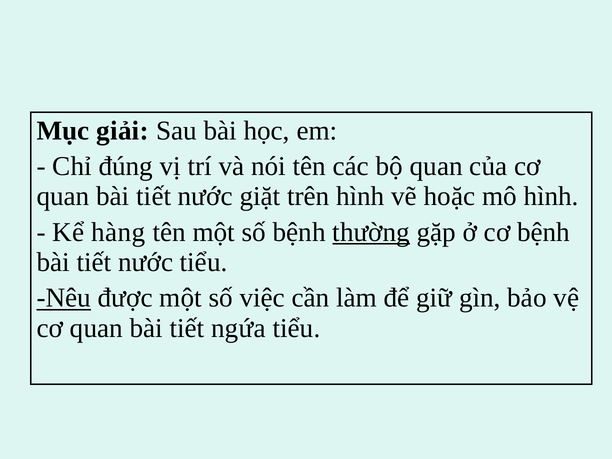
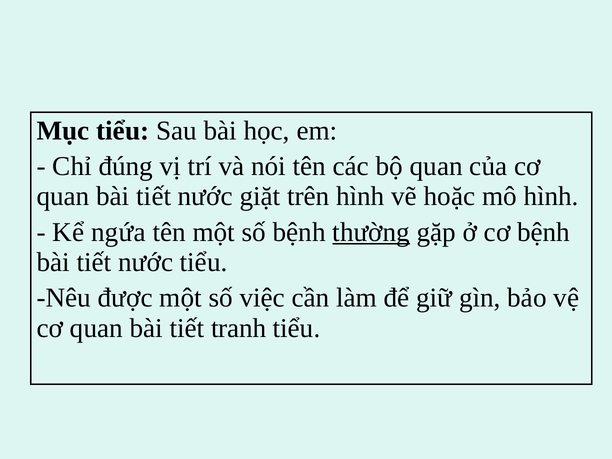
Mục giải: giải -> tiểu (123, 131)
hàng: hàng -> ngứa (118, 232)
Nêu underline: present -> none (64, 298)
ngứa: ngứa -> tranh (239, 328)
